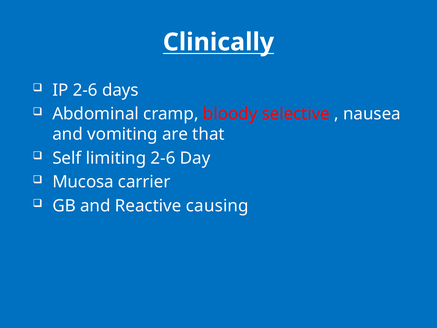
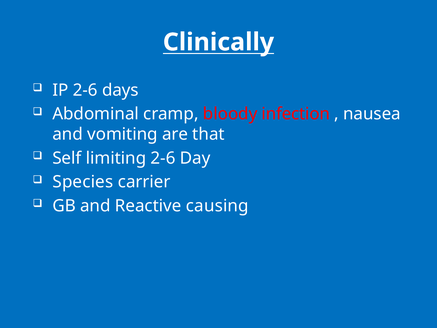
selective: selective -> infection (296, 114)
Mucosa: Mucosa -> Species (83, 182)
